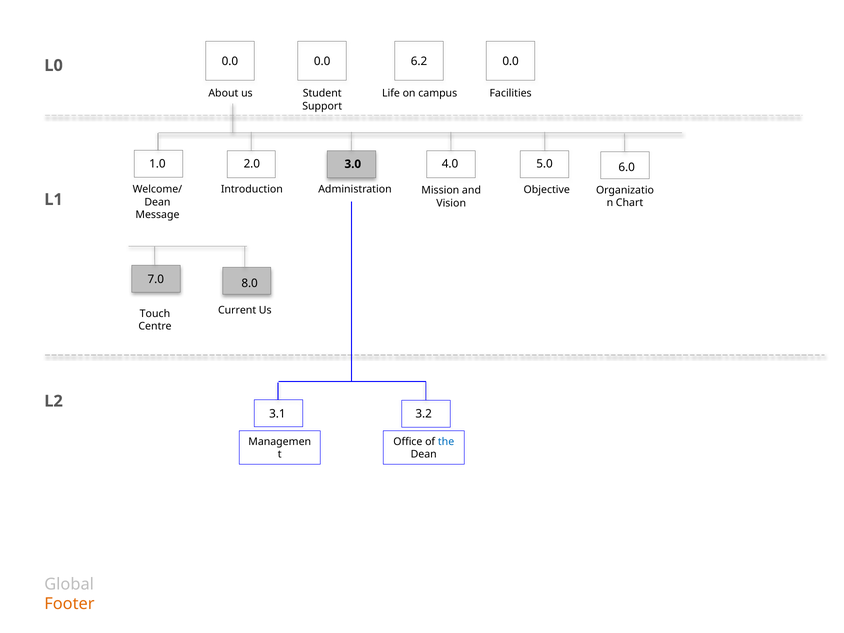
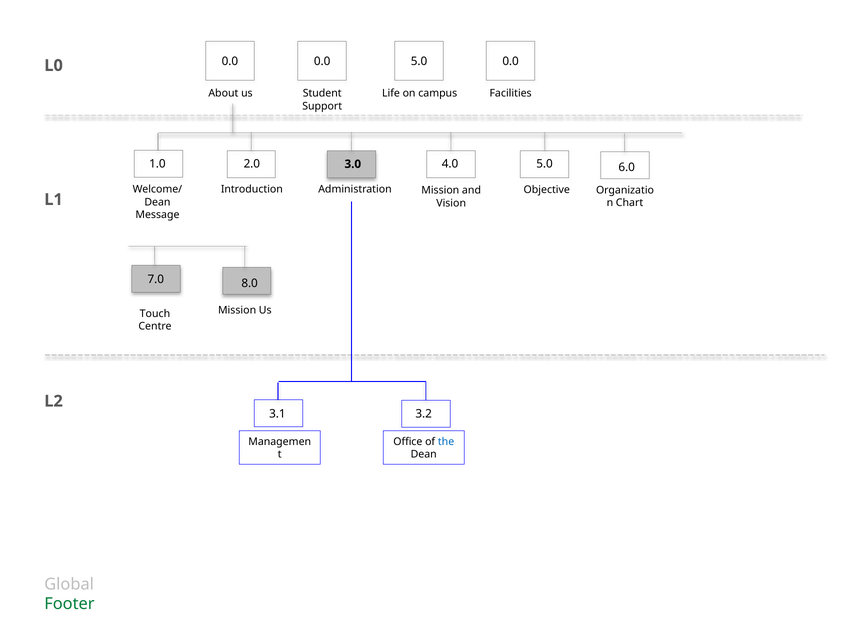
6.2: 6.2 -> 5.0 (419, 61)
Current: Current -> Mission (237, 310)
Footer colour: orange -> green (69, 604)
